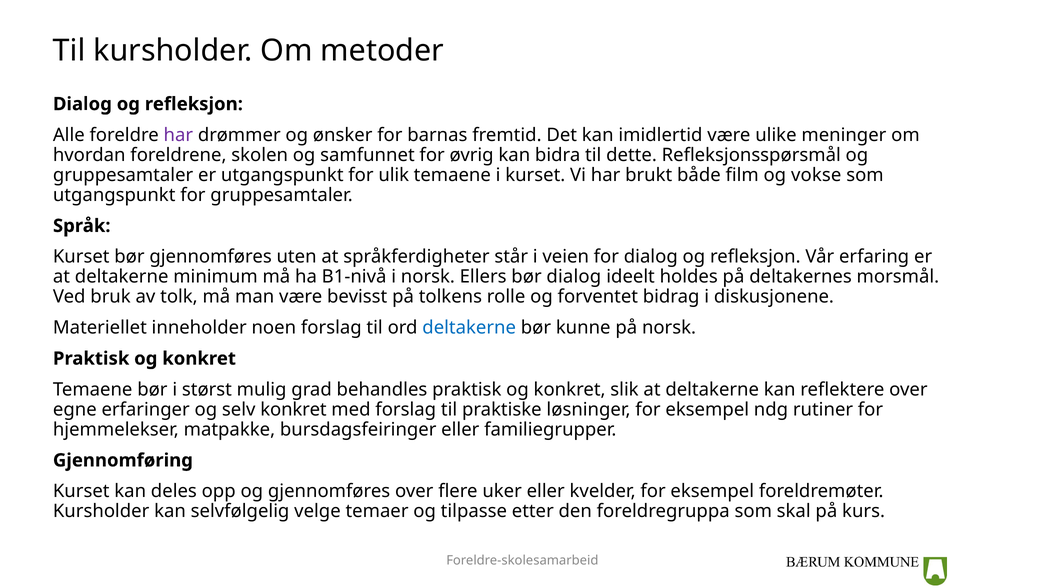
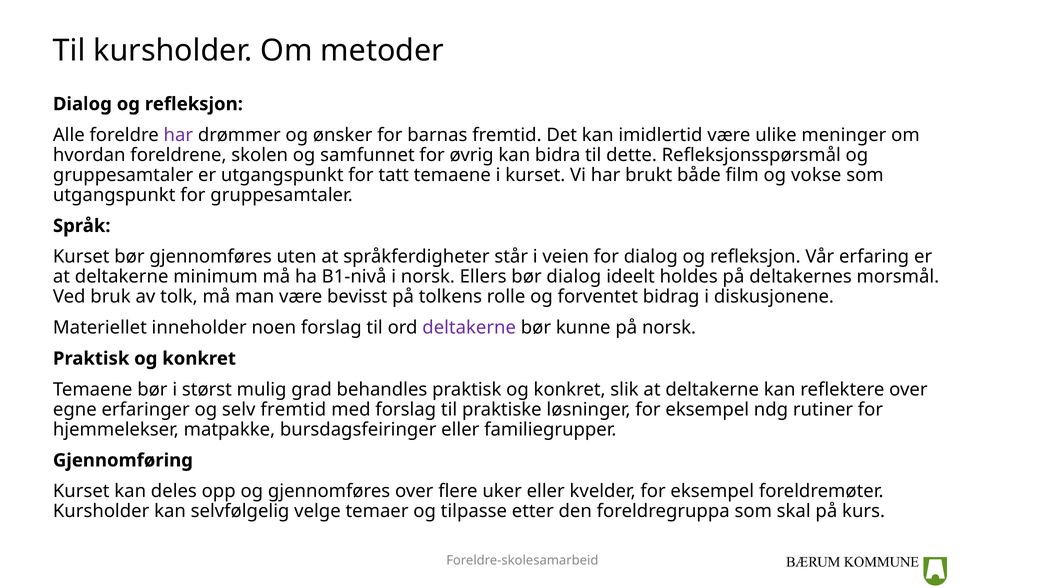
ulik: ulik -> tatt (394, 175)
deltakerne colour: blue -> purple (469, 328)
selv konkret: konkret -> fremtid (293, 409)
